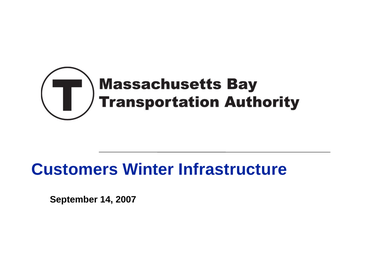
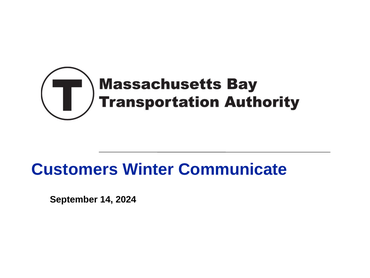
Infrastructure: Infrastructure -> Communicate (233, 169)
2007: 2007 -> 2024 (126, 199)
